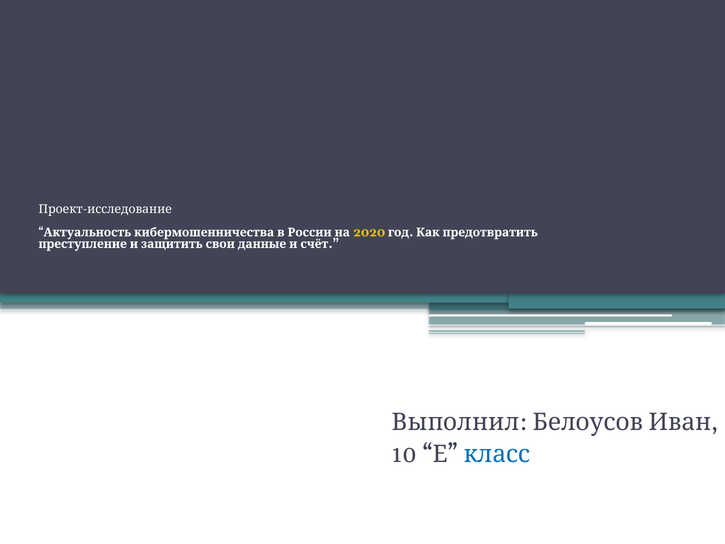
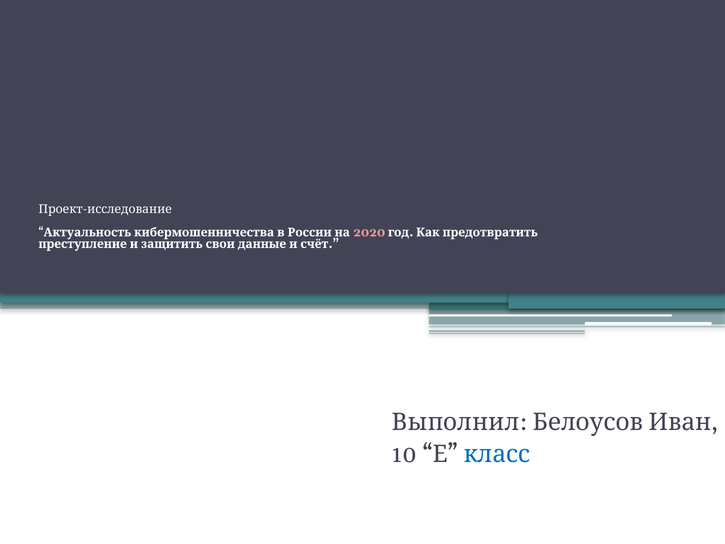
2020 colour: yellow -> pink (369, 232)
